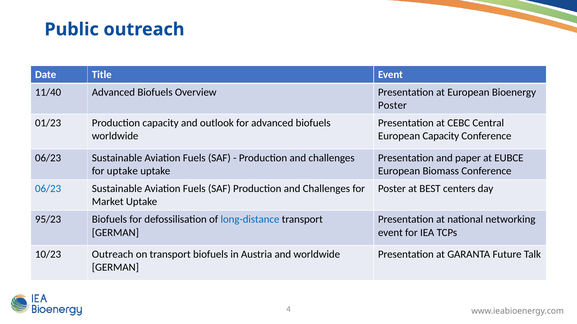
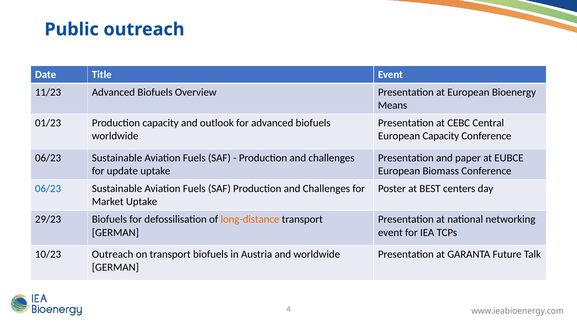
11/40: 11/40 -> 11/23 (48, 92)
Poster: Poster -> Means (393, 106)
for uptake: uptake -> update (122, 171)
95/23: 95/23 -> 29/23 (48, 220)
long-distance colour: blue -> orange (250, 220)
